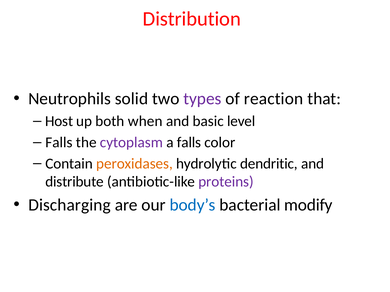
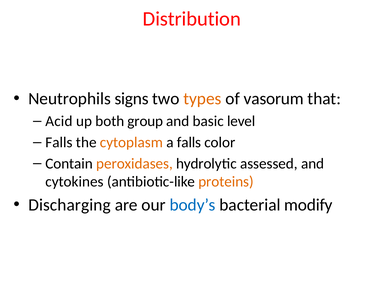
solid: solid -> signs (132, 99)
types colour: purple -> orange (202, 99)
reaction: reaction -> vasorum (274, 99)
Host: Host -> Acid (59, 121)
when: when -> group (145, 121)
cytoplasm colour: purple -> orange (131, 143)
dendritic: dendritic -> assessed (269, 164)
distribute: distribute -> cytokines (74, 182)
proteins colour: purple -> orange (226, 182)
